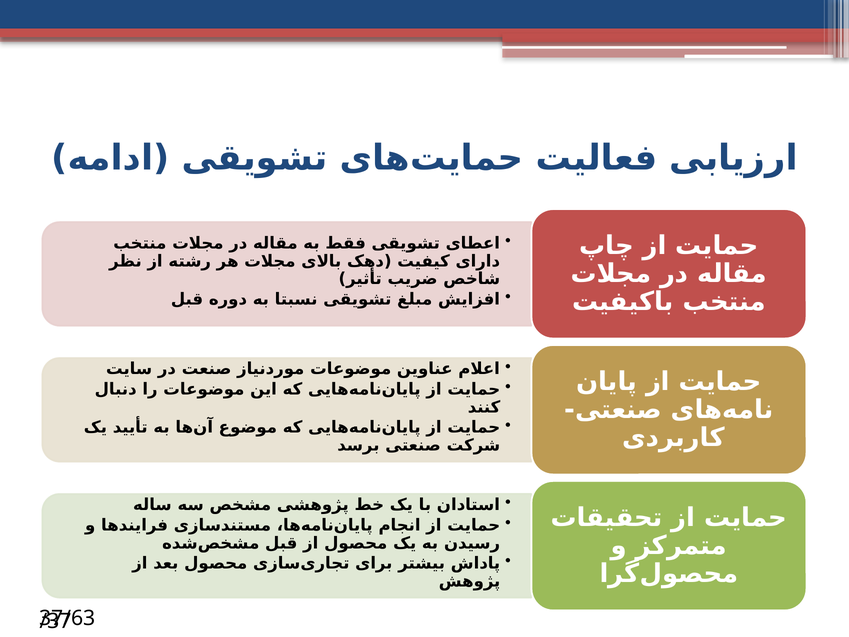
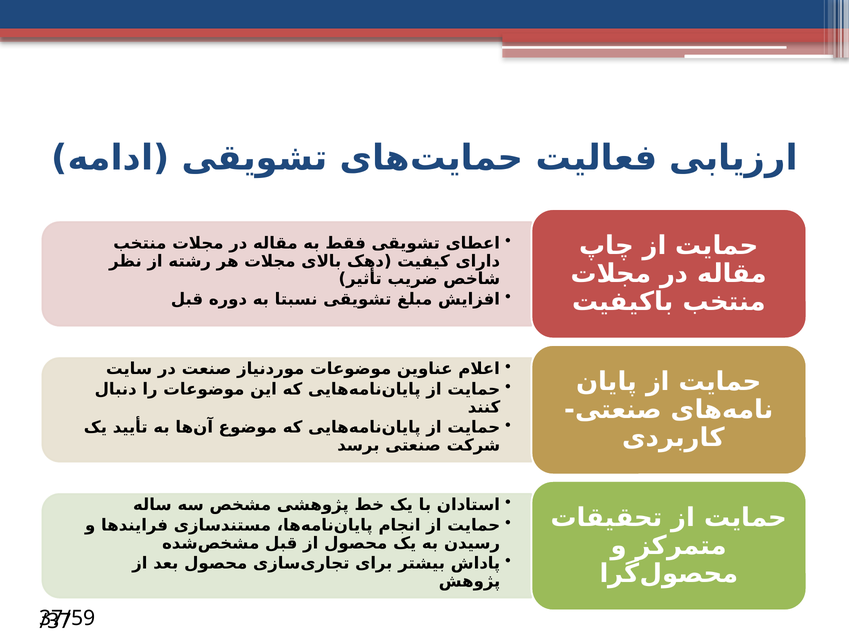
63: 63 -> 59 (83, 618)
